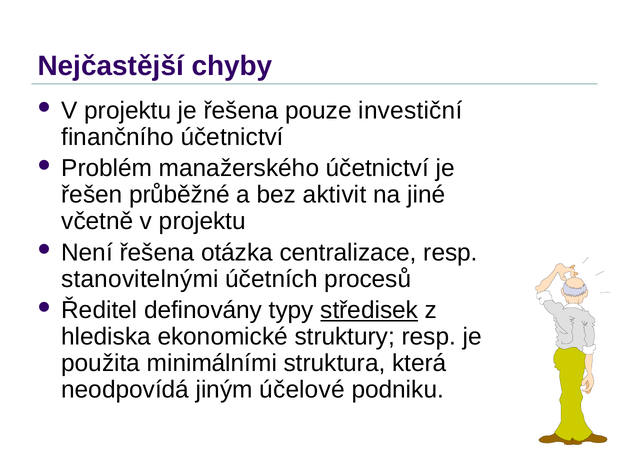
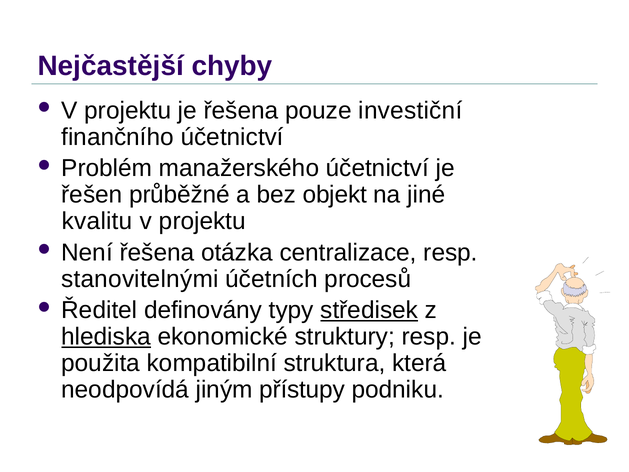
aktivit: aktivit -> objekt (335, 195)
včetně: včetně -> kvalitu (97, 221)
hlediska underline: none -> present (106, 337)
minimálními: minimálními -> kompatibilní (212, 363)
účelové: účelové -> přístupy (302, 390)
